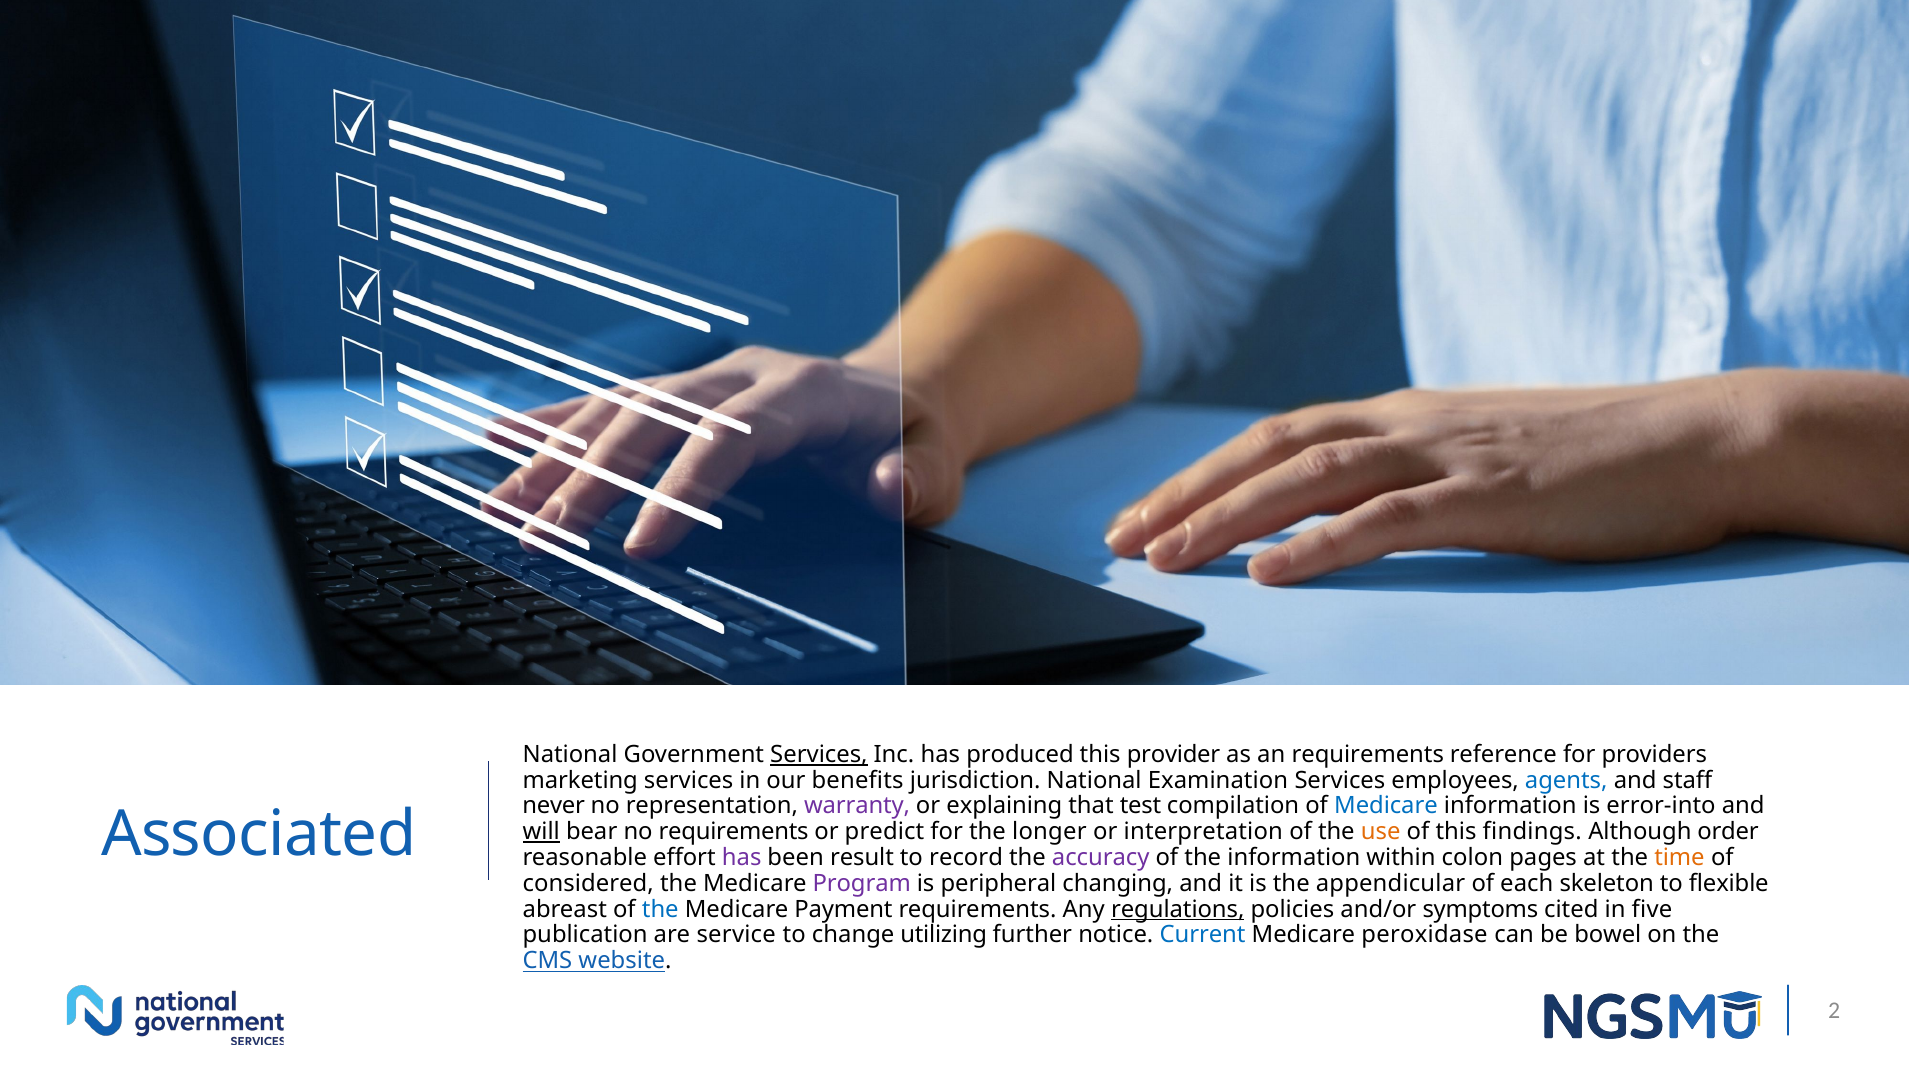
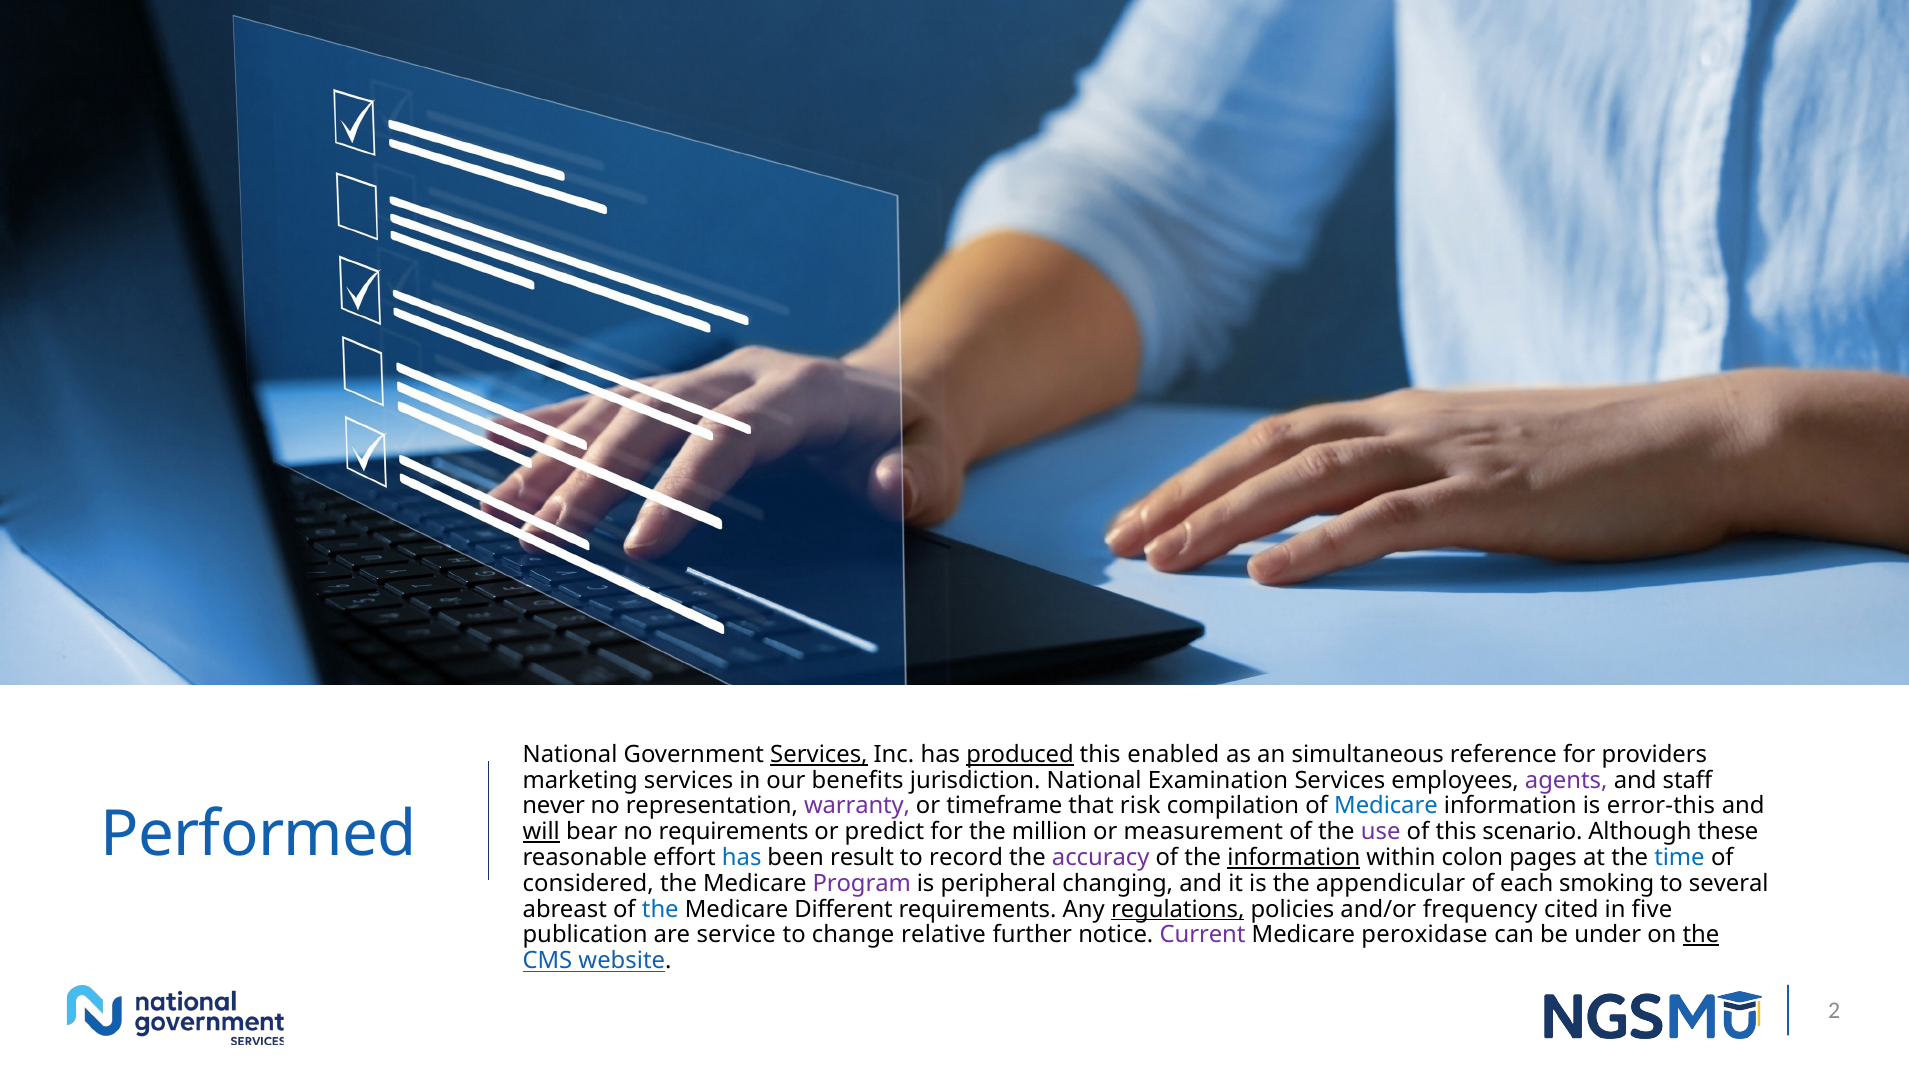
produced underline: none -> present (1020, 754)
provider: provider -> enabled (1173, 754)
an requirements: requirements -> simultaneous (1368, 754)
agents colour: blue -> purple (1566, 780)
explaining: explaining -> timeframe (1004, 806)
test: test -> risk (1140, 806)
error-into: error-into -> error-this (1661, 806)
Associated: Associated -> Performed (259, 835)
longer: longer -> million (1050, 832)
interpretation: interpretation -> measurement (1203, 832)
use colour: orange -> purple (1381, 832)
findings: findings -> scenario (1532, 832)
order: order -> these (1728, 832)
has colour: purple -> blue (742, 857)
information underline: none -> present (1294, 857)
time colour: orange -> blue (1680, 857)
skeleton: skeleton -> smoking (1607, 883)
flexible: flexible -> several (1729, 883)
Payment: Payment -> Different (844, 909)
symptoms: symptoms -> frequency (1480, 909)
utilizing: utilizing -> relative (943, 935)
Current colour: blue -> purple (1203, 935)
bowel: bowel -> under (1608, 935)
the underline: none -> present (1701, 935)
